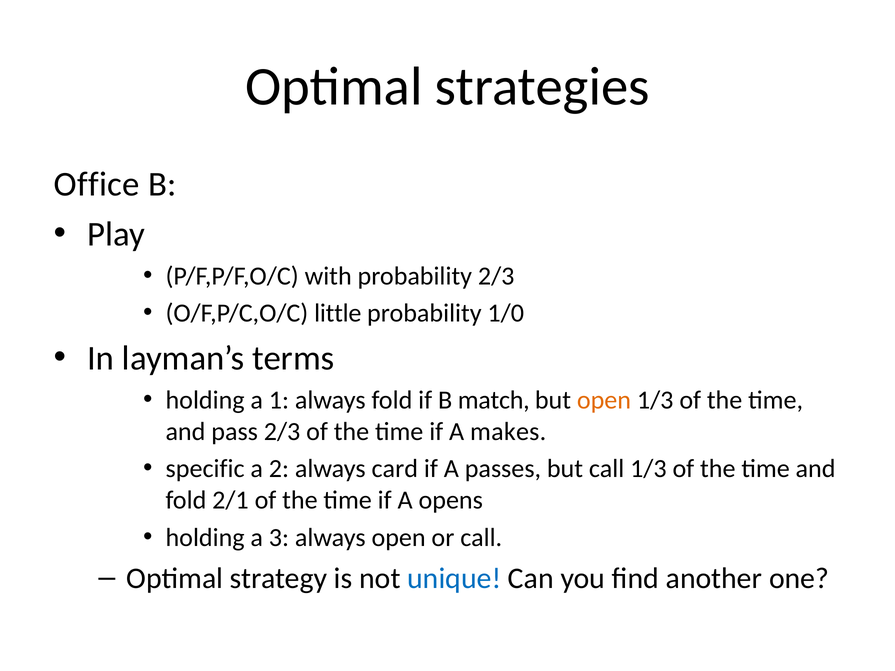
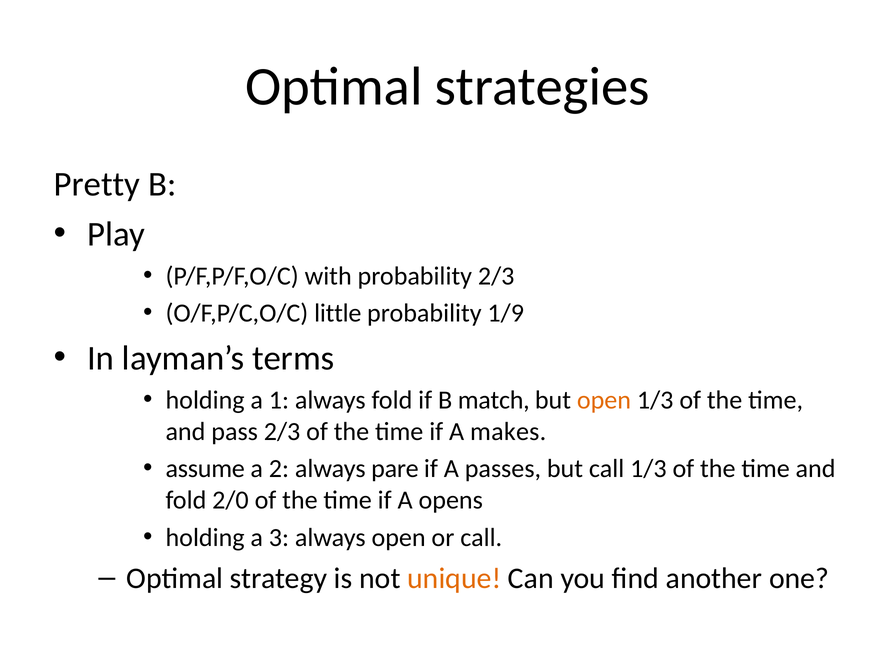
Office: Office -> Pretty (97, 184)
1/0: 1/0 -> 1/9 (506, 313)
specific: specific -> assume (205, 469)
card: card -> pare (395, 469)
2/1: 2/1 -> 2/0 (230, 500)
unique colour: blue -> orange (454, 578)
